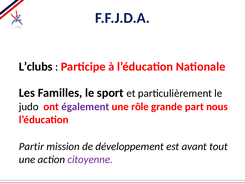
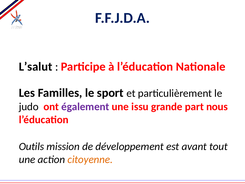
L’clubs: L’clubs -> L’salut (36, 67)
rôle: rôle -> issu (140, 107)
Partir: Partir -> Outils (31, 146)
citoyenne colour: purple -> orange (90, 159)
